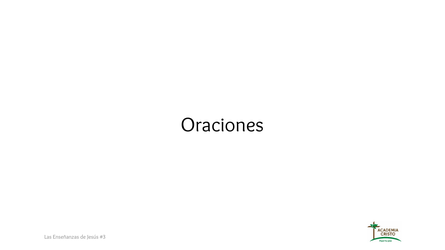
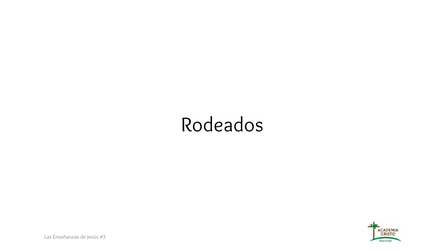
Oraciones: Oraciones -> Rodeados (222, 125)
